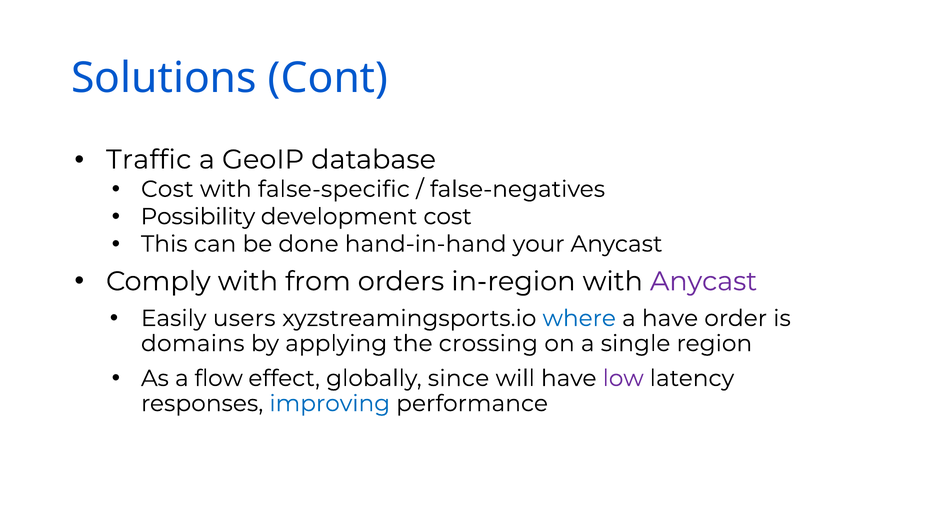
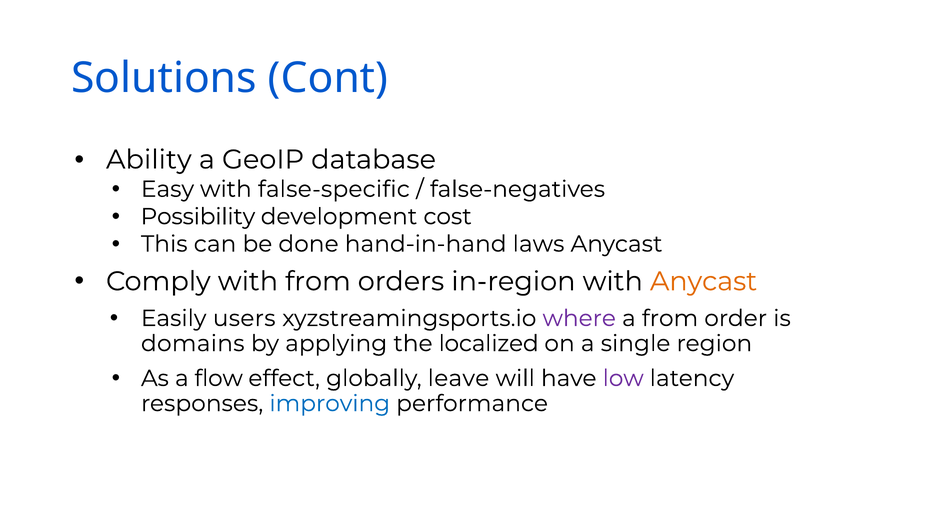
Traffic: Traffic -> Ability (149, 160)
Cost: Cost -> Easy (168, 189)
your: your -> laws (539, 244)
Anycast colour: purple -> orange (704, 281)
where colour: blue -> purple (579, 318)
a have: have -> from (670, 318)
crossing: crossing -> localized (489, 344)
since: since -> leave (459, 379)
